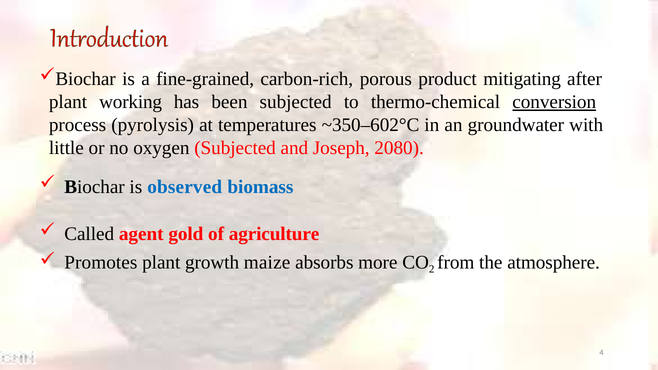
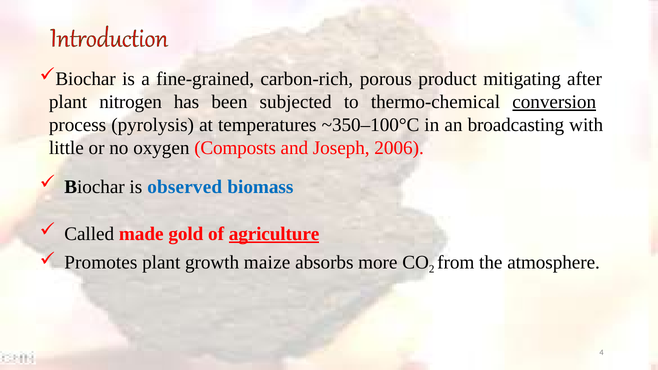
working: working -> nitrogen (131, 102)
~350–602°C: ~350–602°C -> ~350–100°C (370, 125)
groundwater: groundwater -> broadcasting (516, 125)
oxygen Subjected: Subjected -> Composts (235, 148)
2080: 2080 -> 2006 (399, 148)
agent: agent -> made (141, 234)
agriculture underline: none -> present (274, 234)
